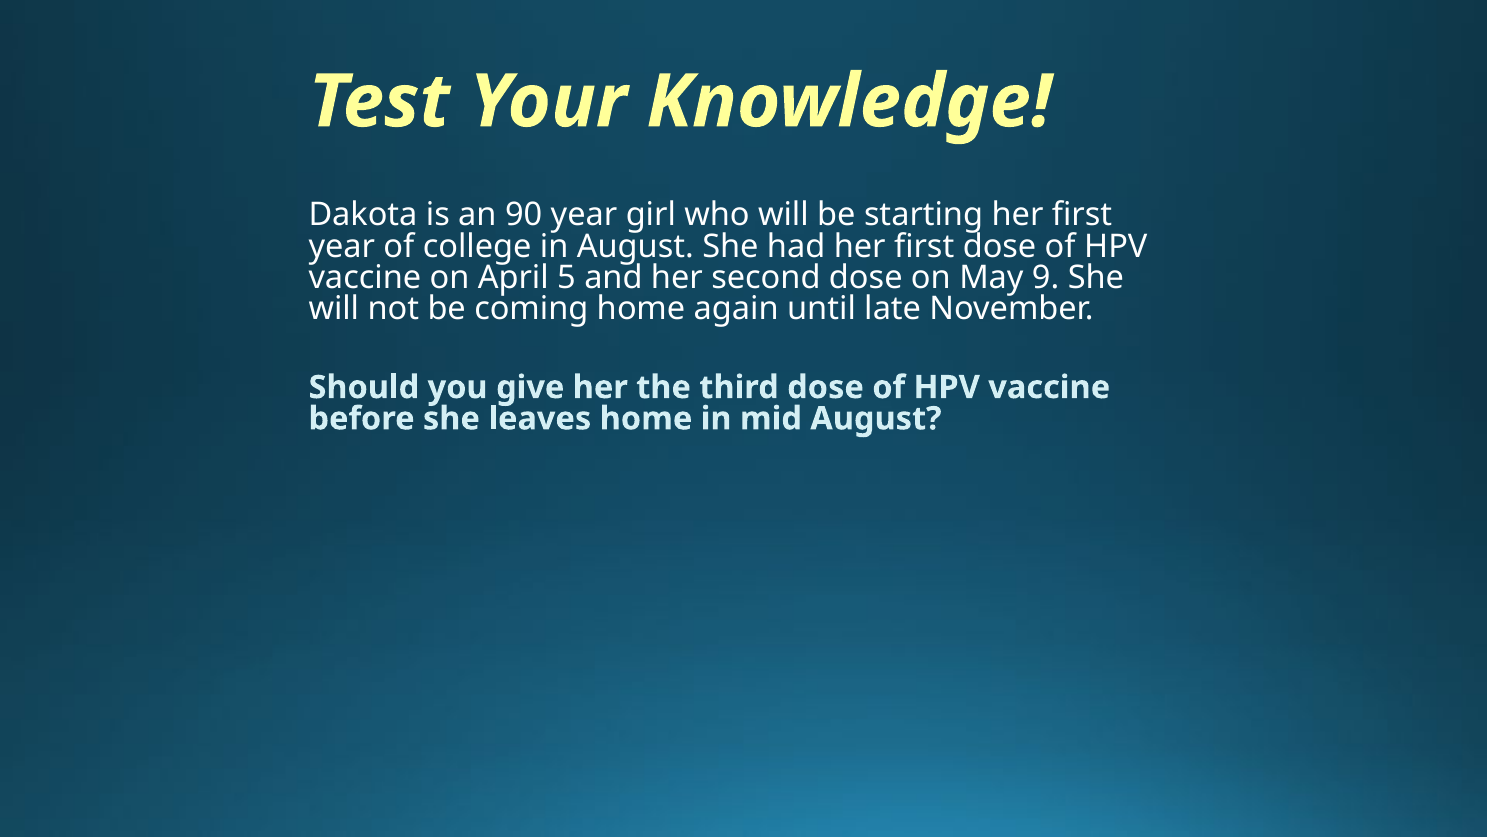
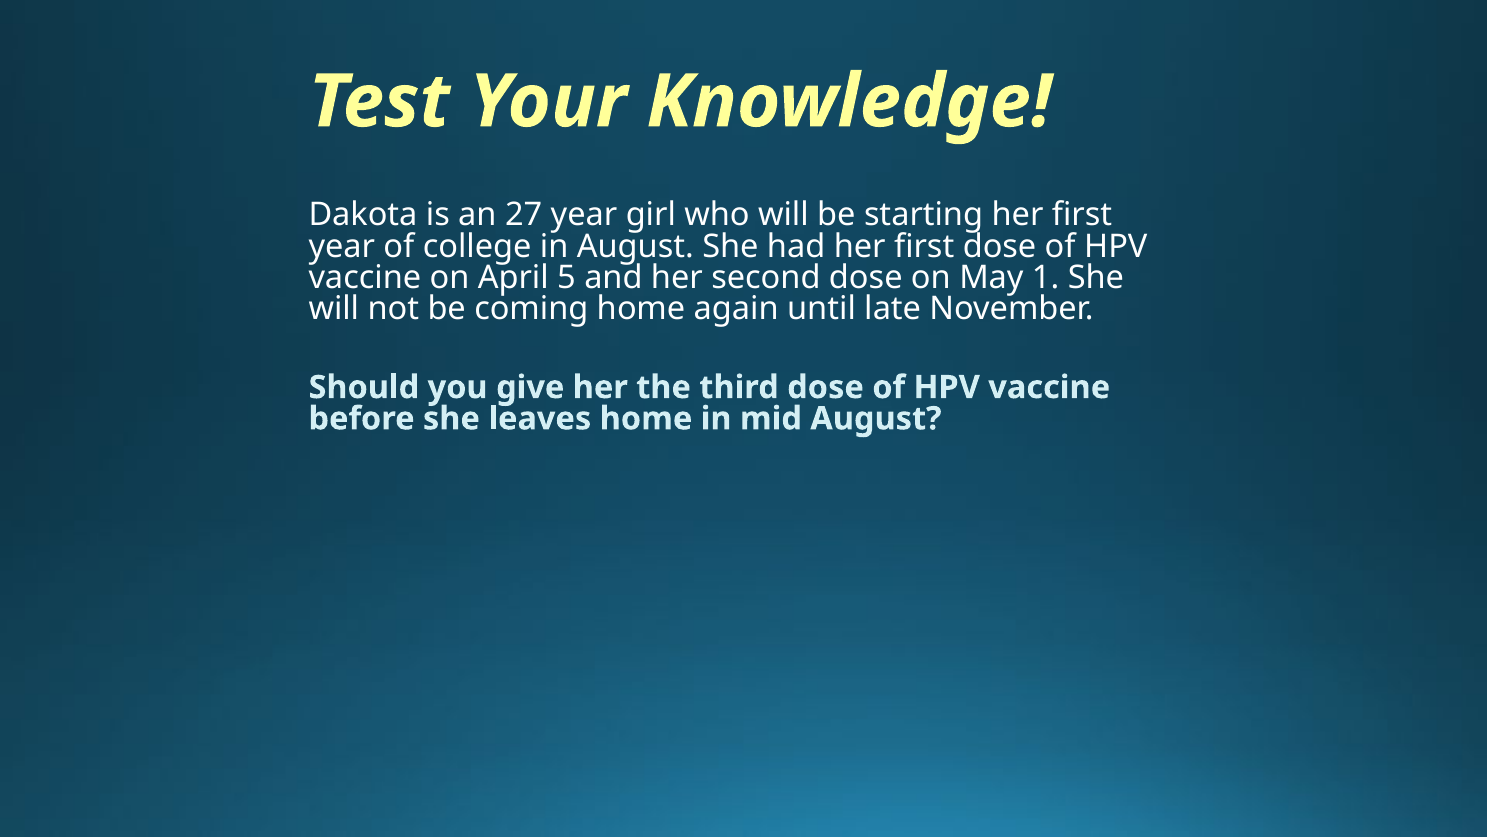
90: 90 -> 27 (524, 215)
9: 9 -> 1 (1046, 277)
